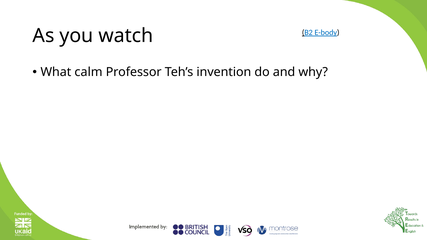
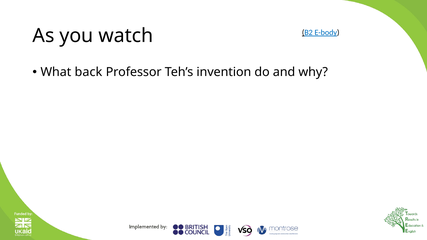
calm: calm -> back (88, 72)
